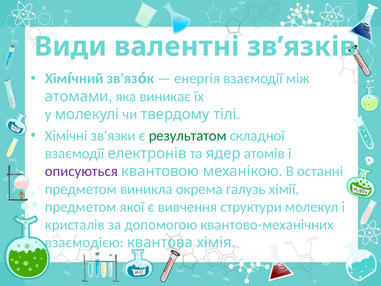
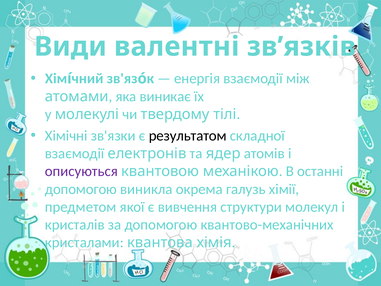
результатом colour: green -> black (188, 136)
предметом: предметом -> допомогою (81, 189)
взаємодією: взаємодією -> кристалами (84, 242)
